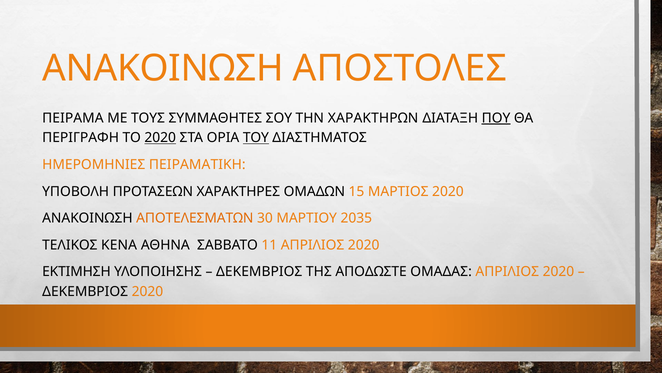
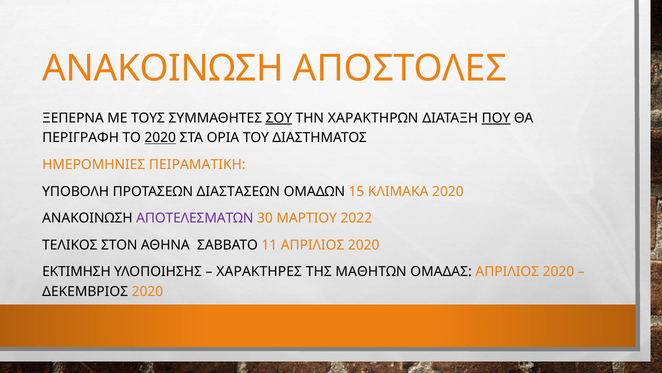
ΠΕΙΡΑΜΑ: ΠΕΙΡΑΜΑ -> ΞΕΠΕΡΝΑ (73, 118)
ΣΟΥ underline: none -> present (279, 118)
ΤΟΥ underline: present -> none (256, 138)
ΧΑΡΑΚΤΗΡΕΣ: ΧΑΡΑΚΤΗΡΕΣ -> ΔΙΑΣΤΑΣΕΩΝ (238, 191)
ΜΑΡΤΙΟΣ: ΜΑΡΤΙΟΣ -> ΚΛΙΜΑΚΑ (398, 191)
ΑΠΟΤΕΛΕΣΜΑΤΩΝ colour: orange -> purple (195, 218)
2035: 2035 -> 2022 (356, 218)
ΚΕΝΑ: ΚΕΝΑ -> ΣΤΟΝ (119, 245)
ΔΕΚΕΜΒΡΙΟΣ: ΔΕΚΕΜΒΡΙΟΣ -> ΧΑΡΑΚΤΗΡΕΣ (259, 271)
ΑΠΟΔΩΣΤΕ: ΑΠΟΔΩΣΤΕ -> ΜΑΘΗΤΩΝ (371, 271)
